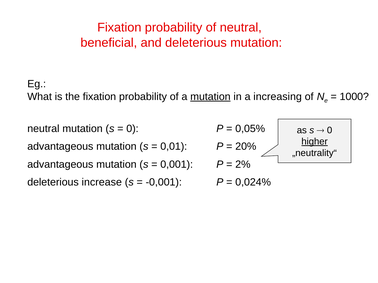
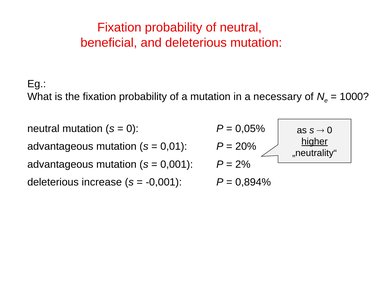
mutation underline: present -> none (210, 97)
increasing: increasing -> necessary (278, 97)
0,024%: 0,024% -> 0,894% (253, 183)
